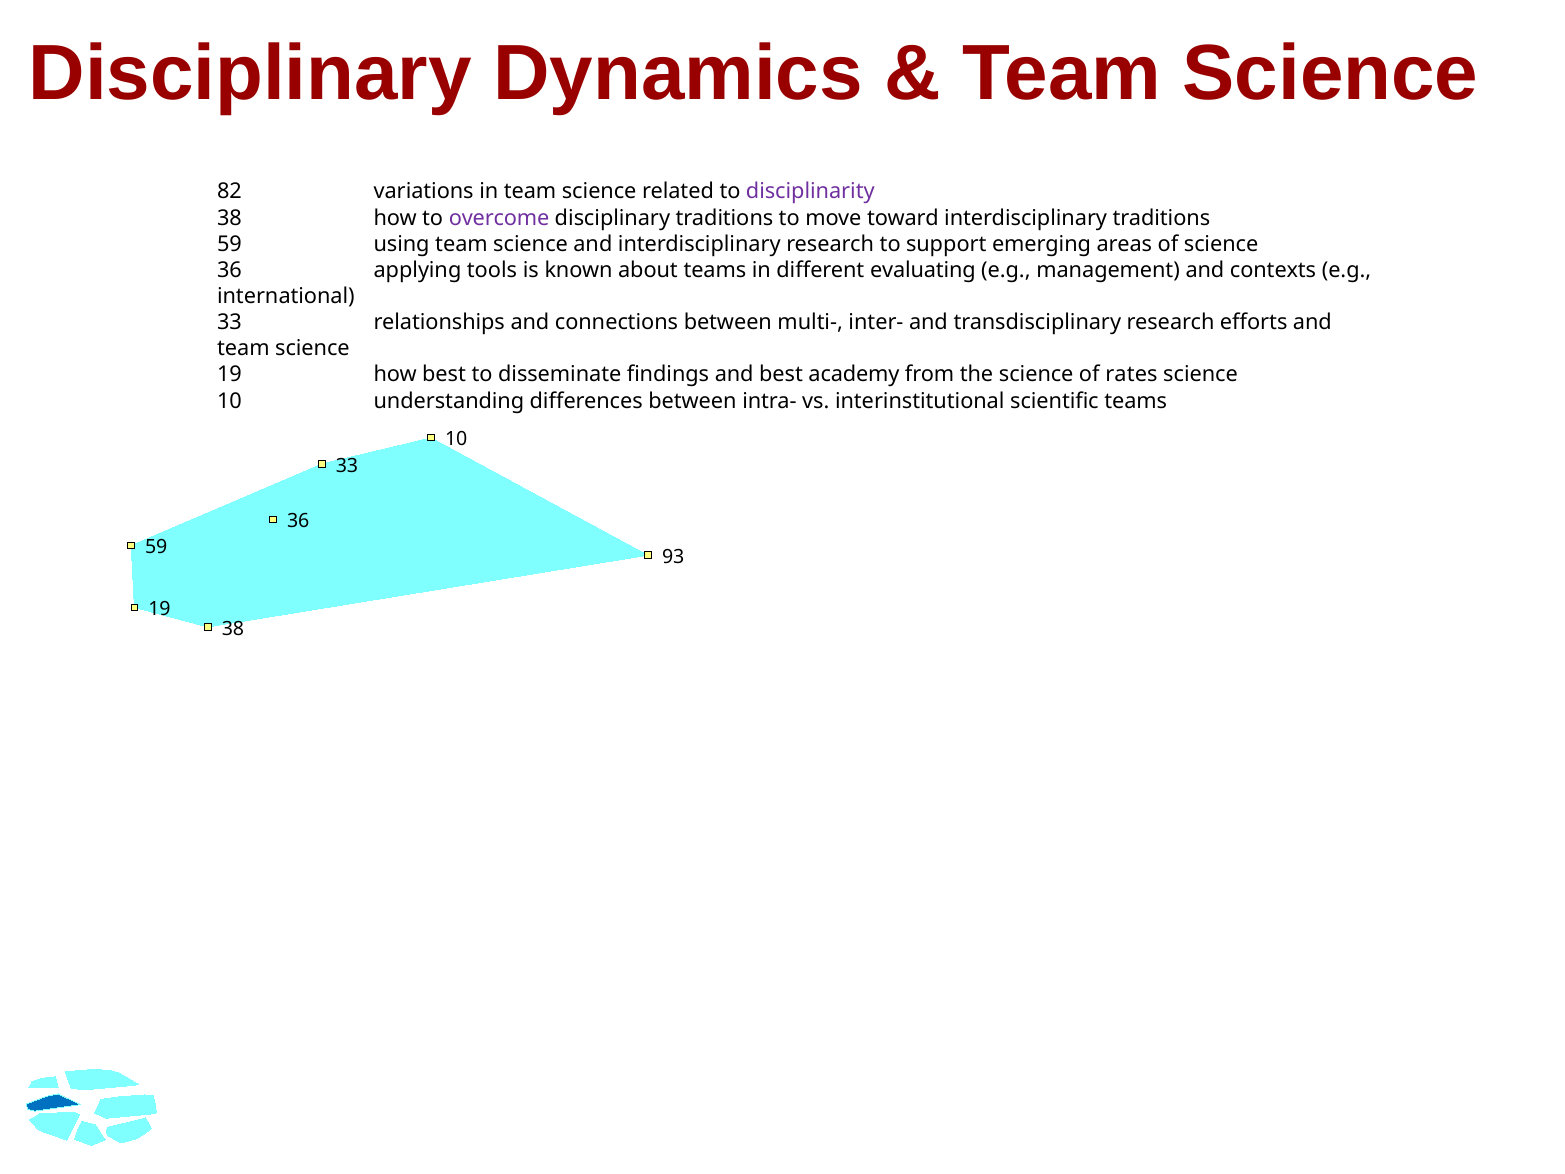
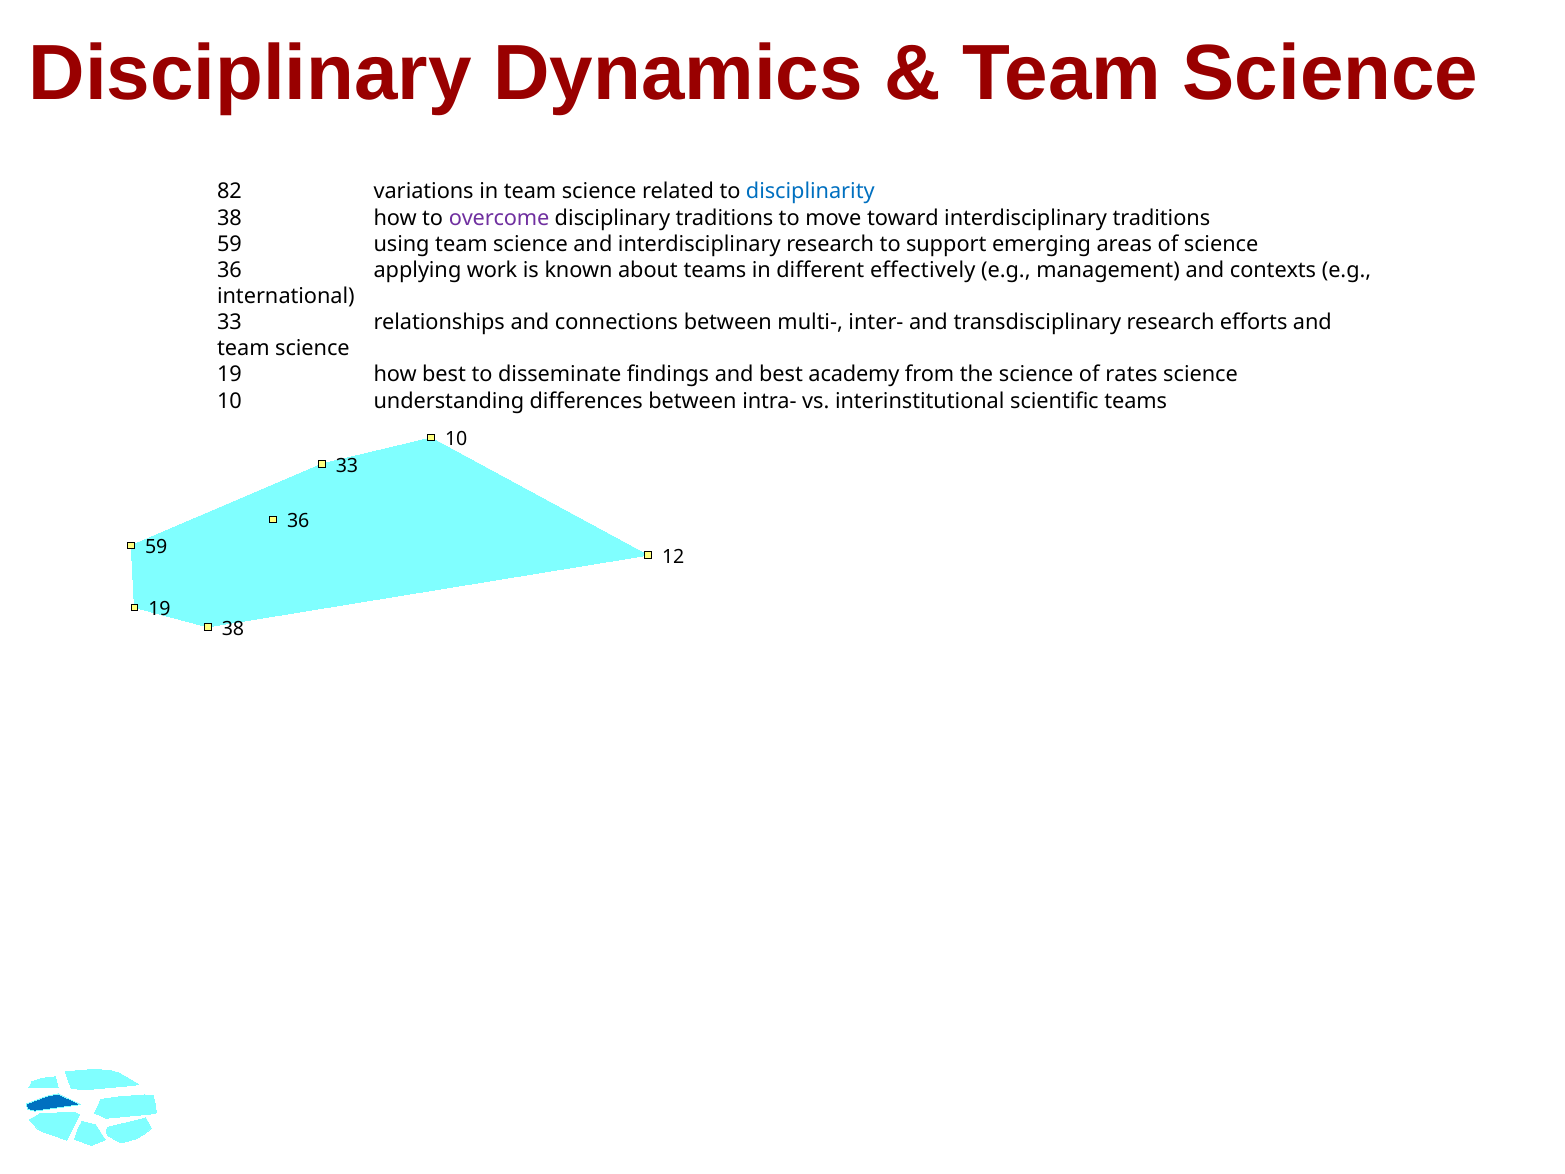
disciplinarity colour: purple -> blue (810, 192)
tools: tools -> work (492, 270)
evaluating: evaluating -> effectively (923, 270)
93: 93 -> 12 (673, 557)
